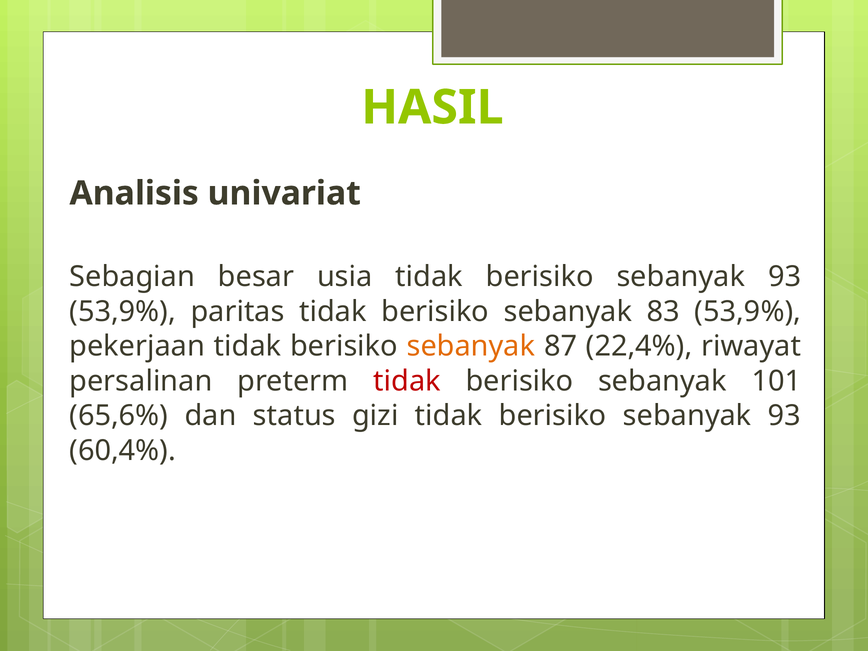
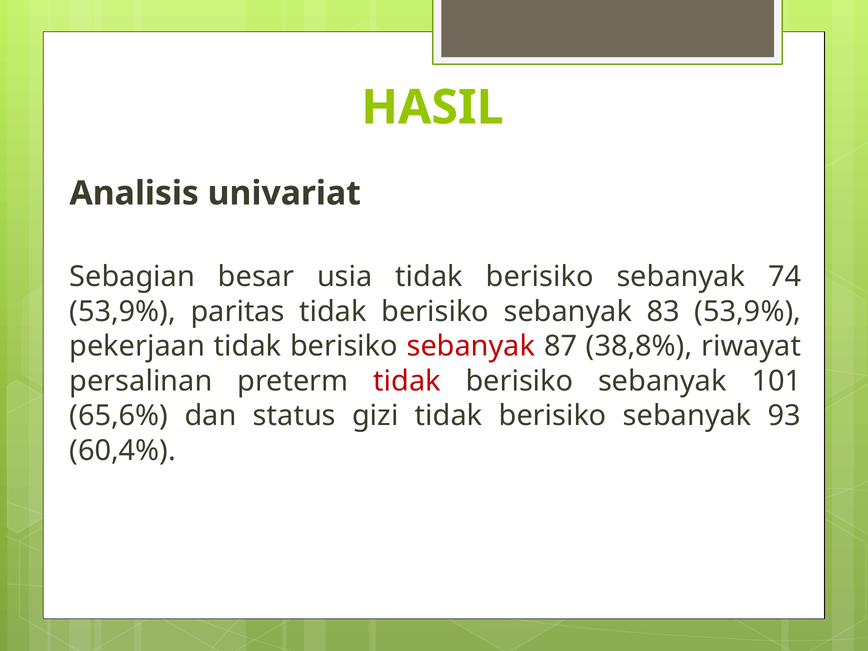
93: 93 -> 74 (785, 277)
sebanyak colour: orange -> red (471, 346)
22,4%: 22,4% -> 38,8% (639, 346)
